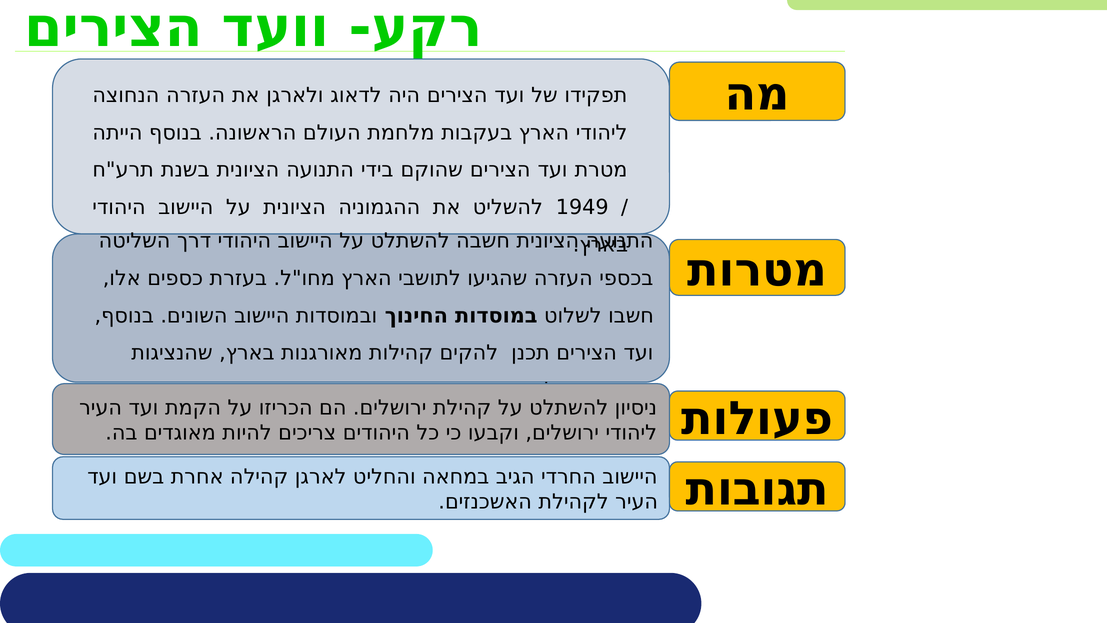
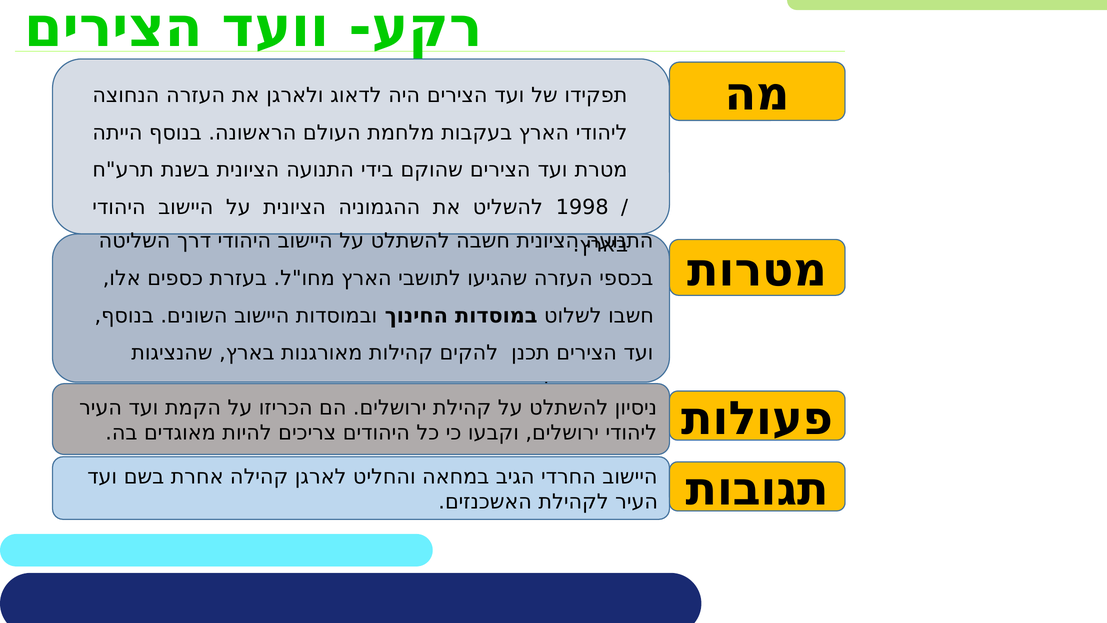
1949: 1949 -> 1998 (582, 207)
